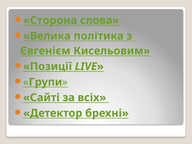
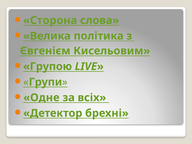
Позиції: Позиції -> Групою (48, 66)
Сайті: Сайті -> Одне (41, 98)
